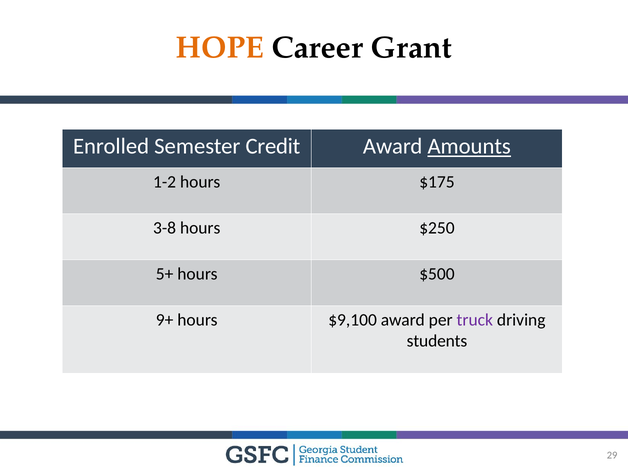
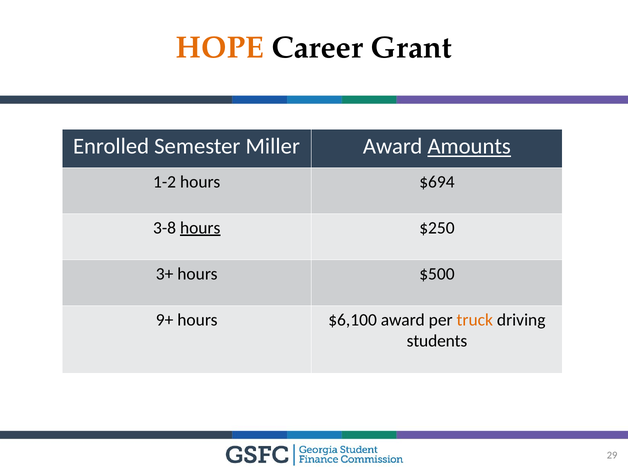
Credit: Credit -> Miller (273, 146)
$175: $175 -> $694 (437, 182)
hours underline: none -> present (200, 228)
5+: 5+ -> 3+ (165, 274)
$9,100: $9,100 -> $6,100 (353, 320)
truck colour: purple -> orange (475, 320)
